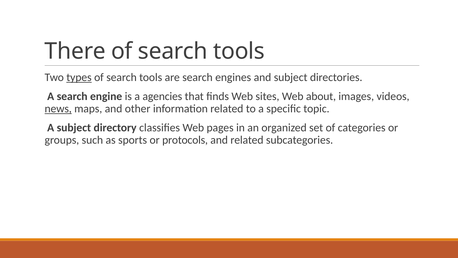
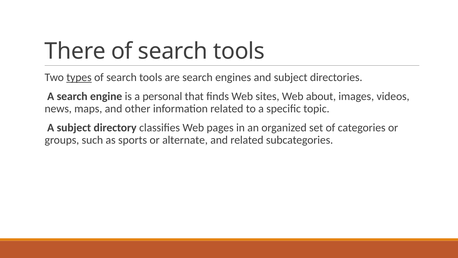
agencies: agencies -> personal (162, 96)
news underline: present -> none (58, 109)
protocols: protocols -> alternate (185, 140)
